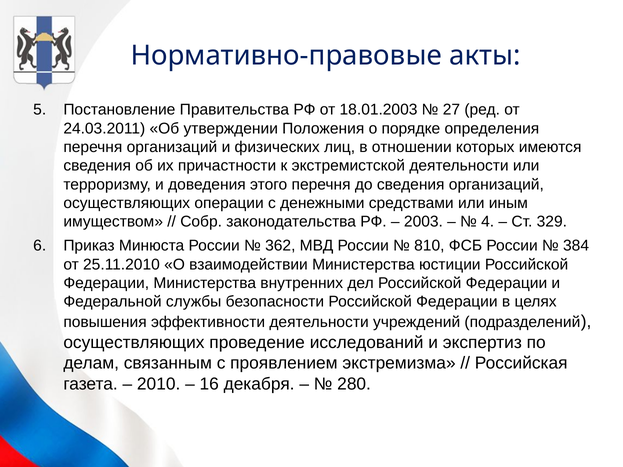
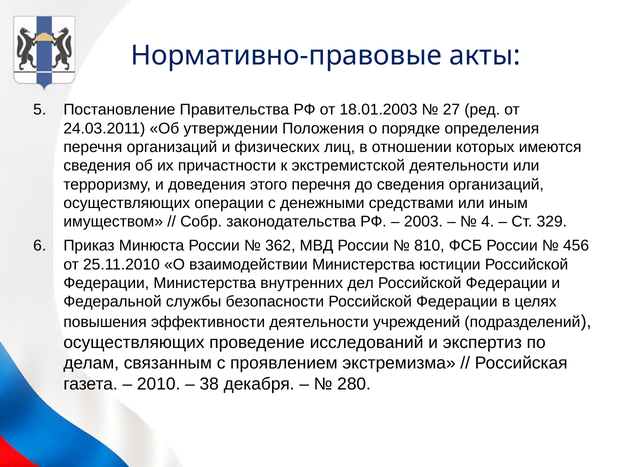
384: 384 -> 456 (576, 246)
16: 16 -> 38 (209, 384)
